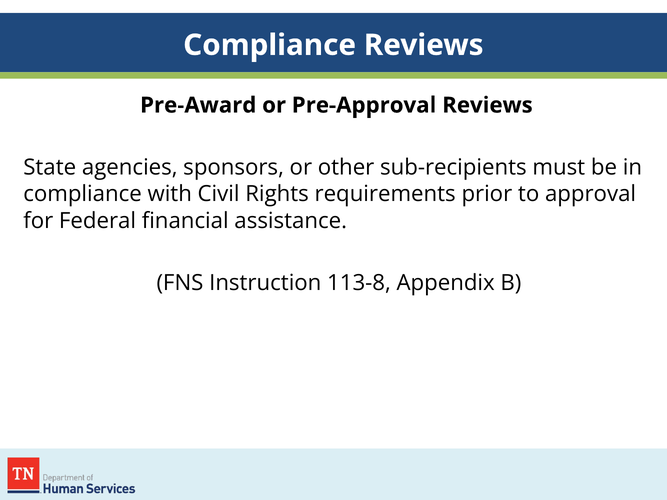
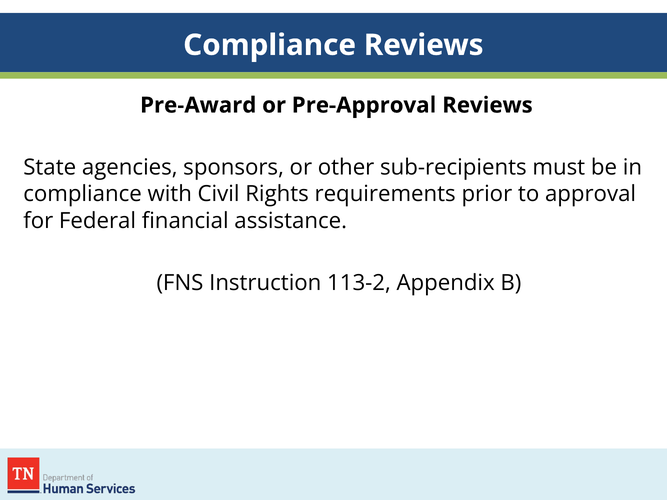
113-8: 113-8 -> 113-2 (359, 283)
